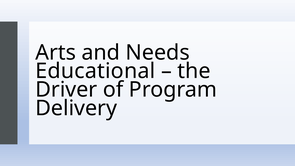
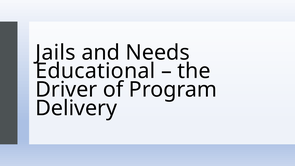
Arts: Arts -> Jails (55, 52)
